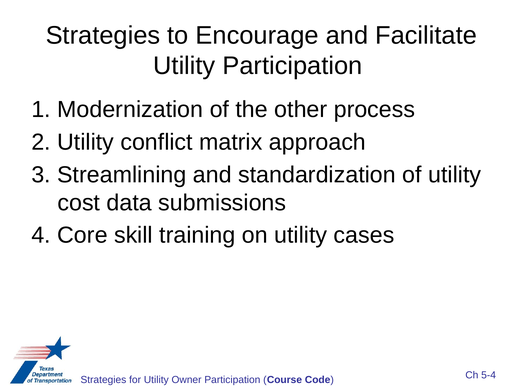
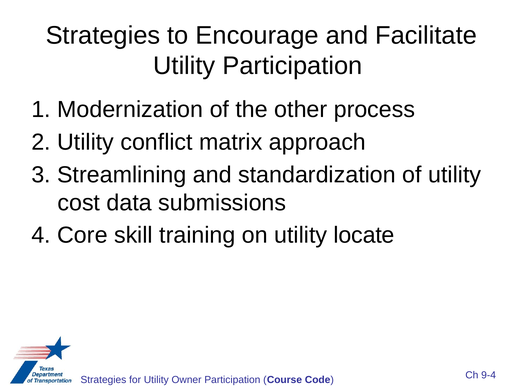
cases: cases -> locate (364, 235)
5-4: 5-4 -> 9-4 (489, 376)
